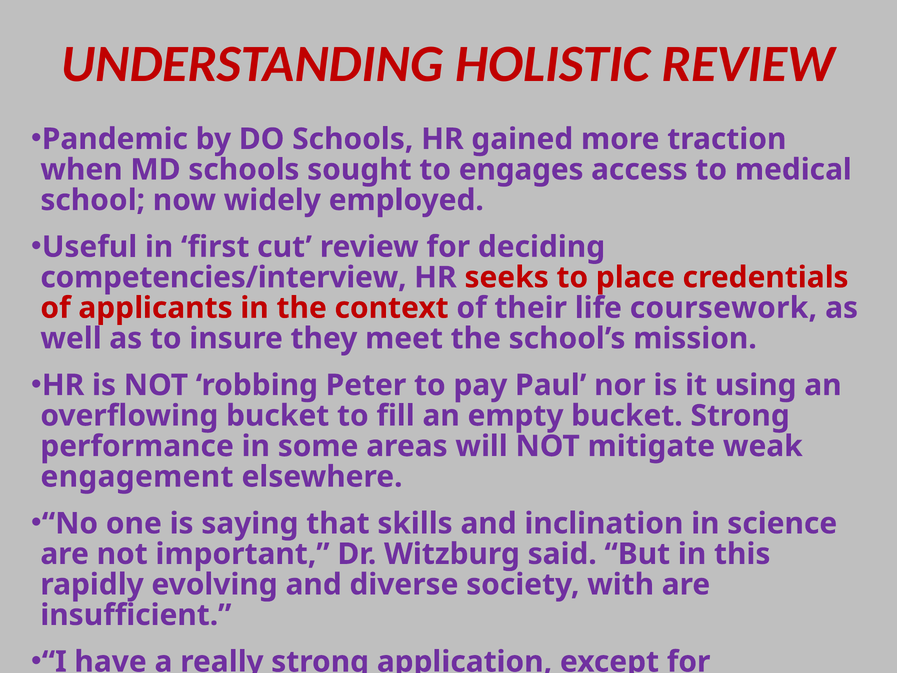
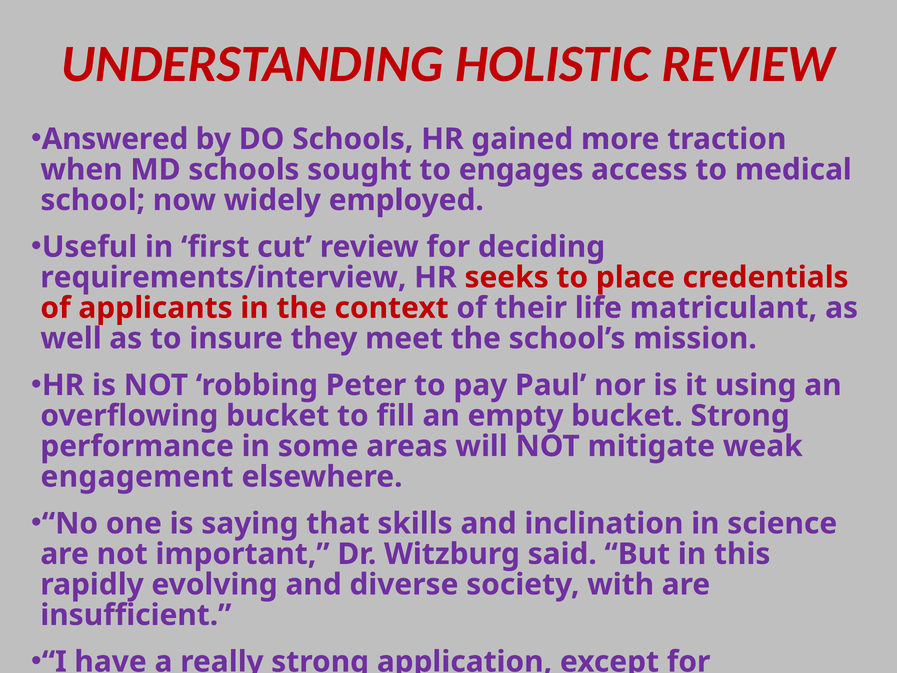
Pandemic: Pandemic -> Answered (115, 139)
competencies/interview: competencies/interview -> requirements/interview (223, 277)
coursework: coursework -> matriculant (723, 308)
